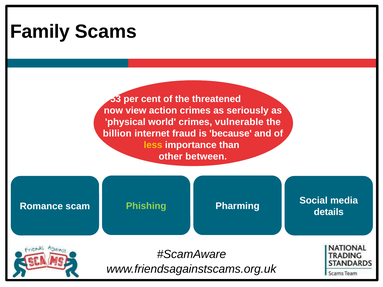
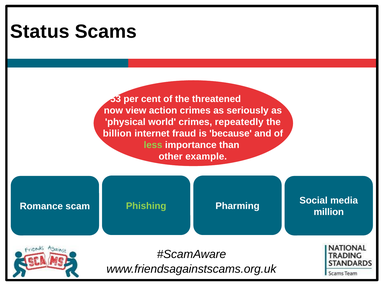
Family: Family -> Status (40, 32)
vulnerable: vulnerable -> repeatedly (239, 122)
less colour: yellow -> light green (153, 145)
between: between -> example (206, 156)
details: details -> million (329, 212)
